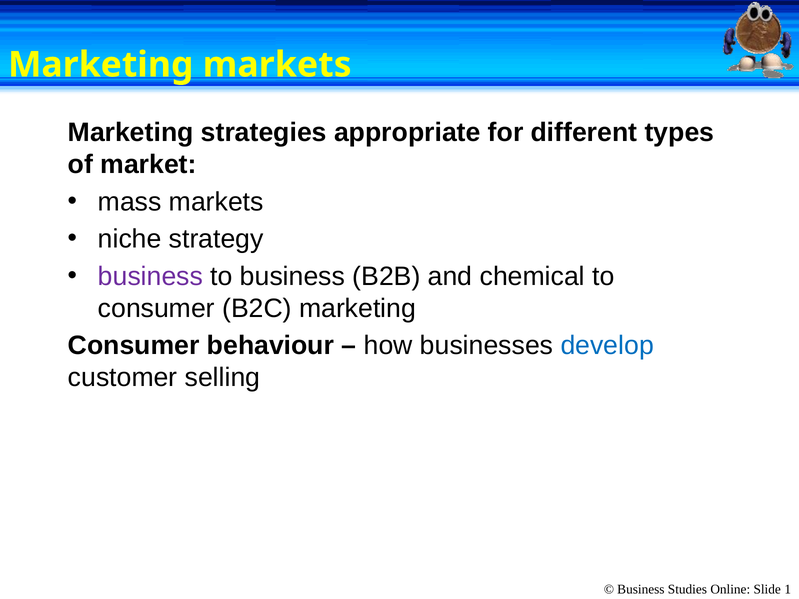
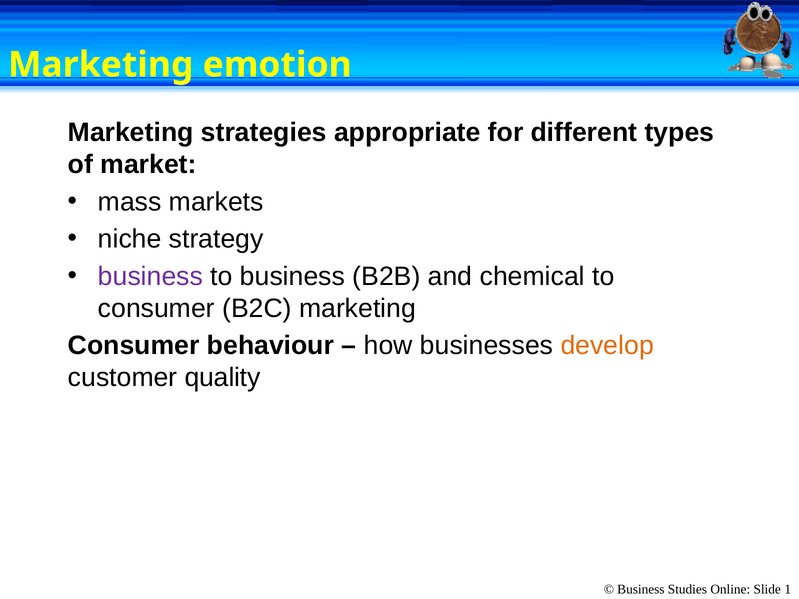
Marketing markets: markets -> emotion (277, 65)
develop colour: blue -> orange (607, 346)
selling: selling -> quality (223, 378)
